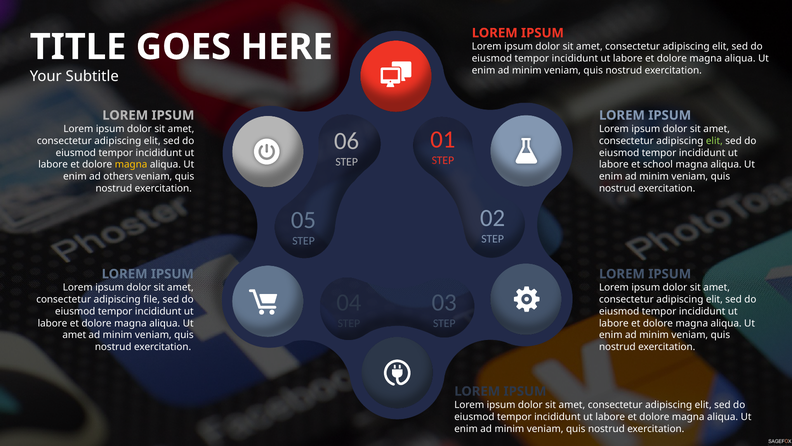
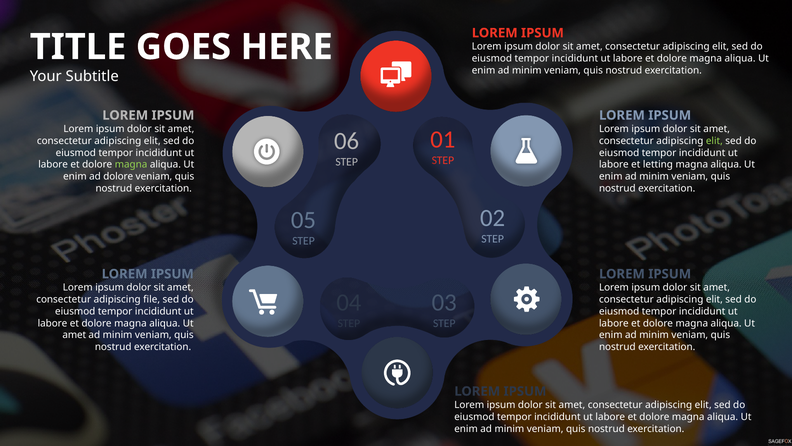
magna colour: yellow -> light green (131, 164)
school: school -> letting (658, 164)
ad others: others -> dolore (118, 176)
